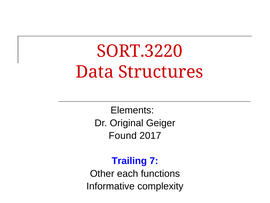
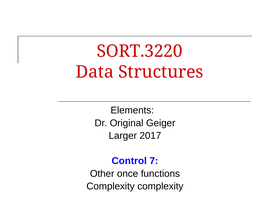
Found: Found -> Larger (123, 135)
Trailing: Trailing -> Control (129, 161)
each: each -> once (128, 173)
Informative: Informative -> Complexity (111, 186)
